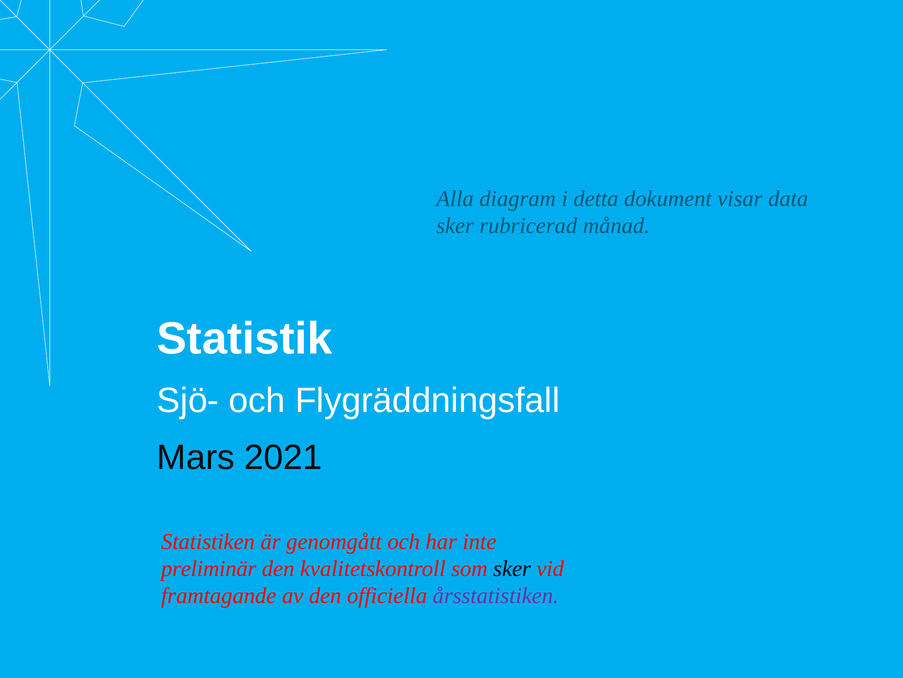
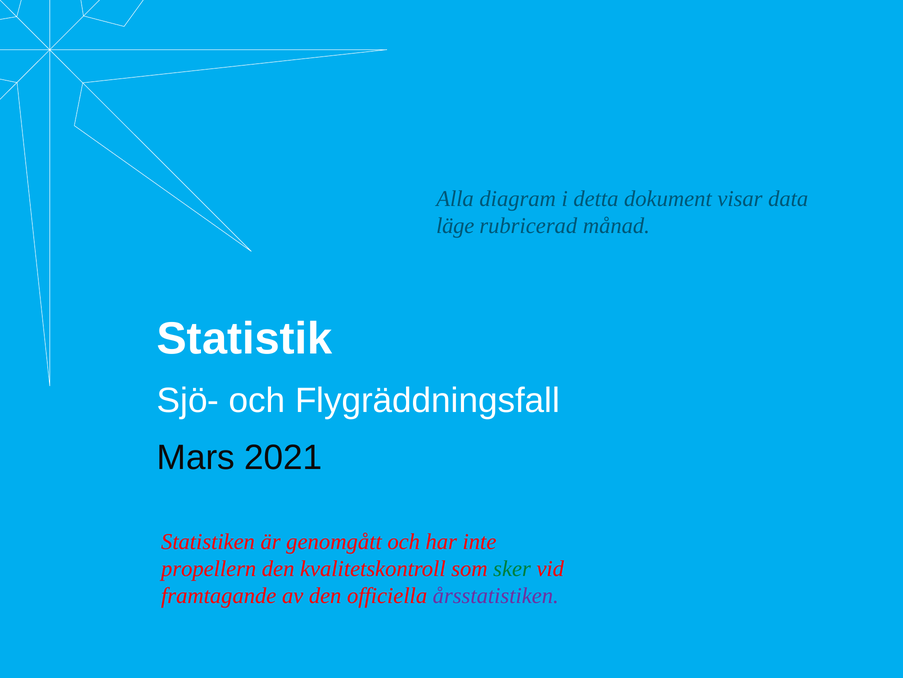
sker: sker -> läge (455, 225)
preliminär: preliminär -> propellern (209, 568)
sker colour: black -> green (512, 568)
